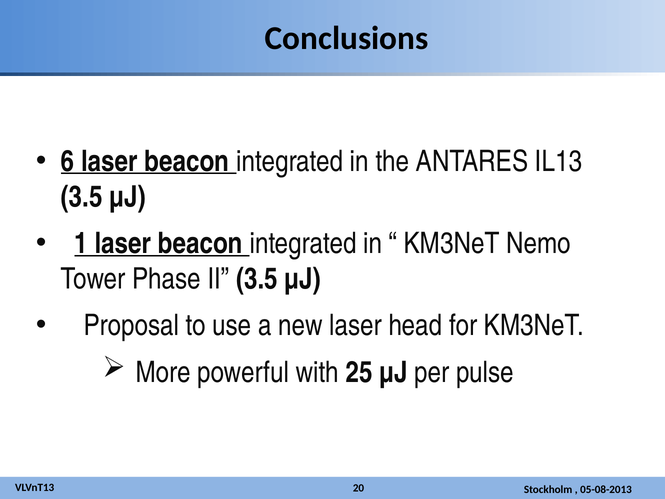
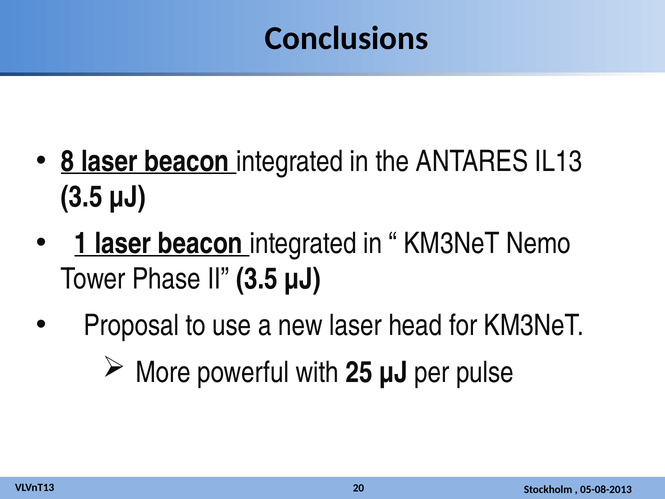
6: 6 -> 8 (68, 161)
